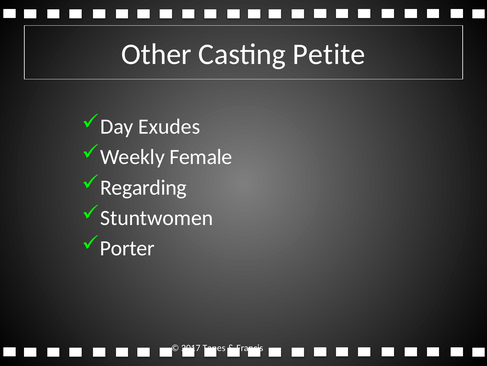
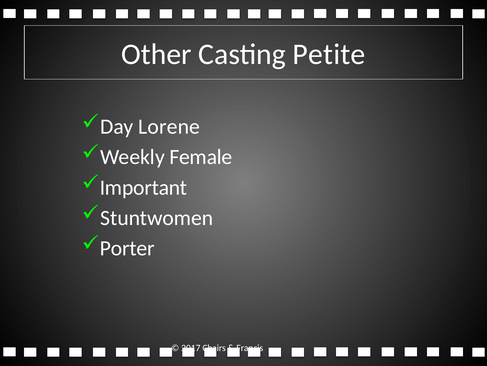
Exudes: Exudes -> Lorene (169, 127)
Regarding: Regarding -> Important (143, 187)
Tapes: Tapes -> Chairs (214, 347)
